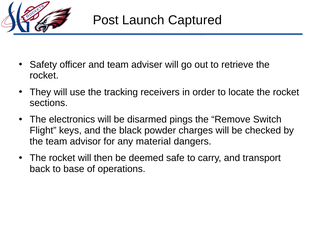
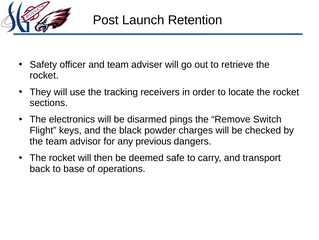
Captured: Captured -> Retention (195, 20)
material: material -> previous (153, 141)
